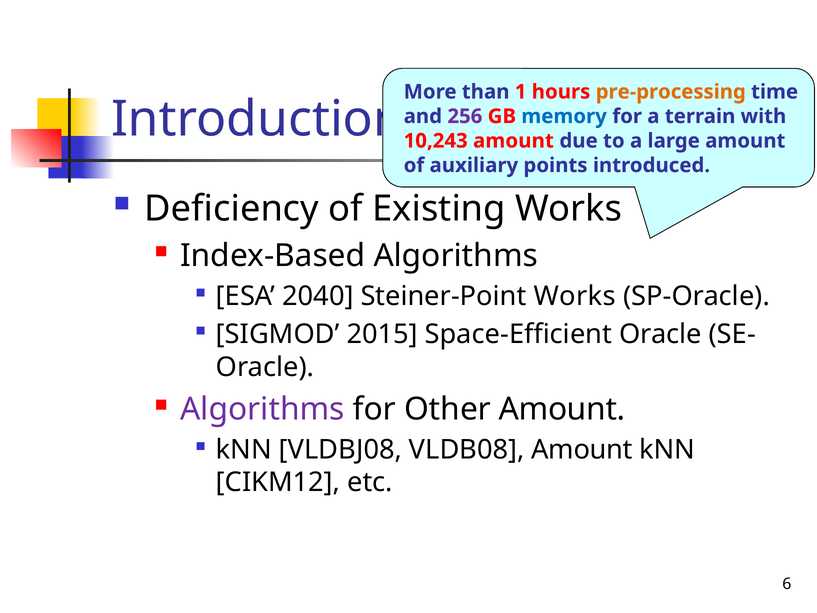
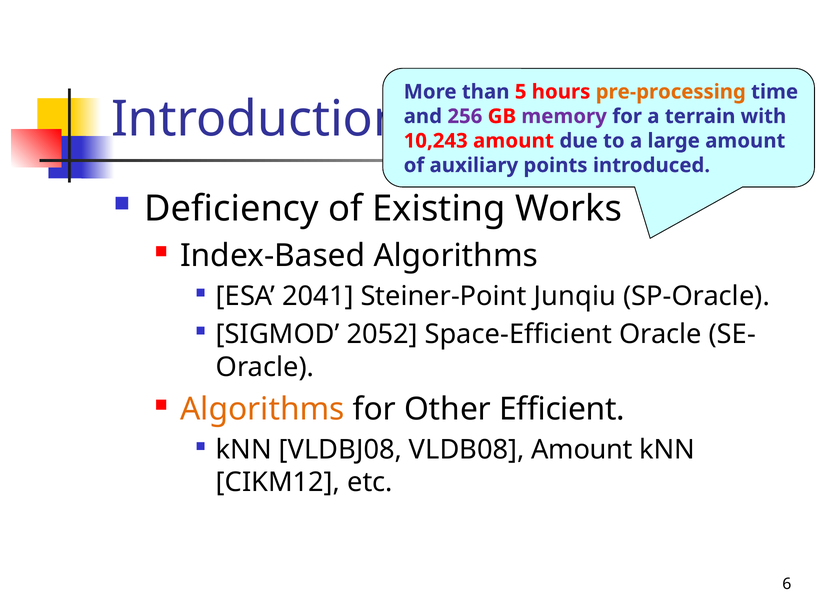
1: 1 -> 5 (521, 92)
memory colour: blue -> purple (564, 116)
2040: 2040 -> 2041 (318, 296)
Steiner-Point Works: Works -> Junqiu (575, 296)
2015: 2015 -> 2052 (382, 334)
Algorithms colour: purple -> orange (262, 409)
Other Amount: Amount -> Efficient (562, 409)
